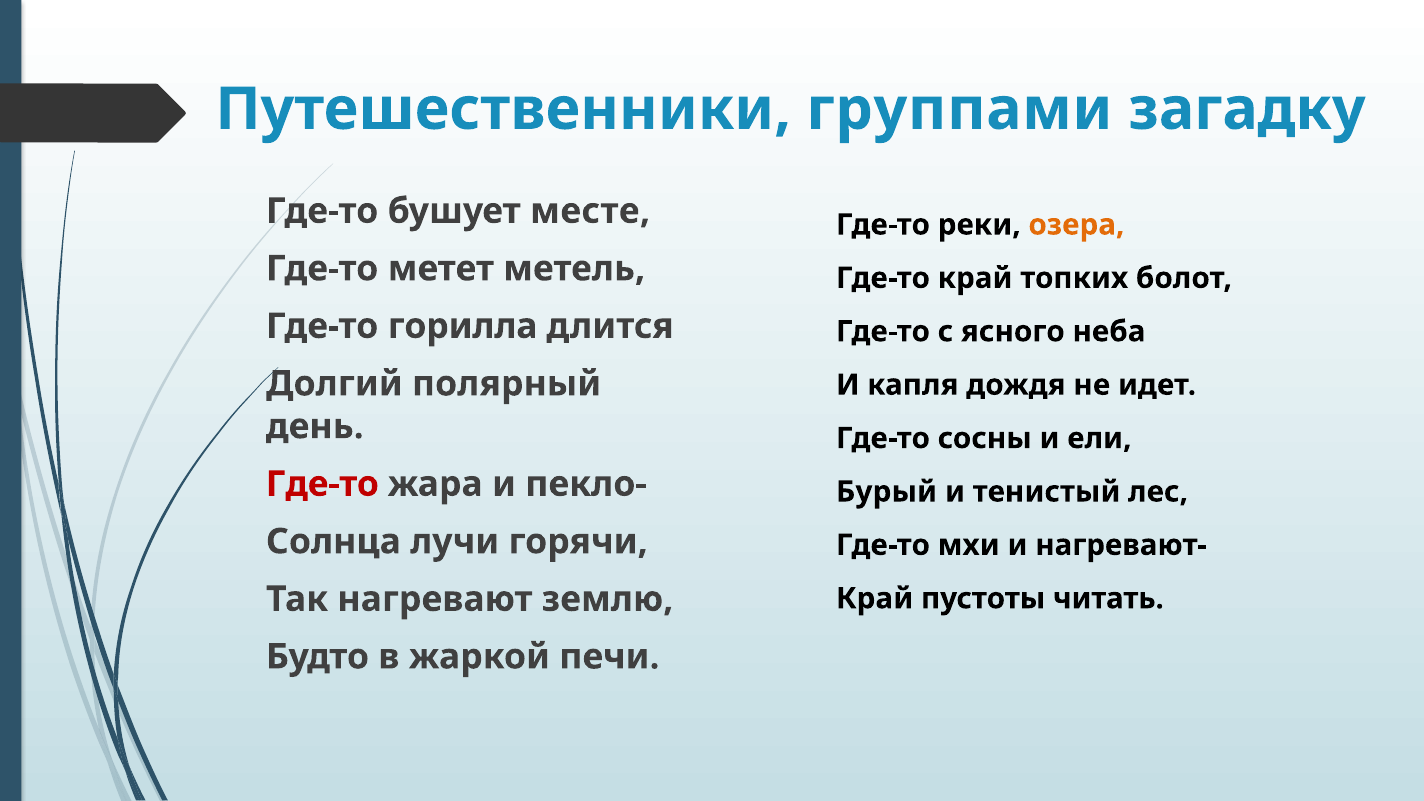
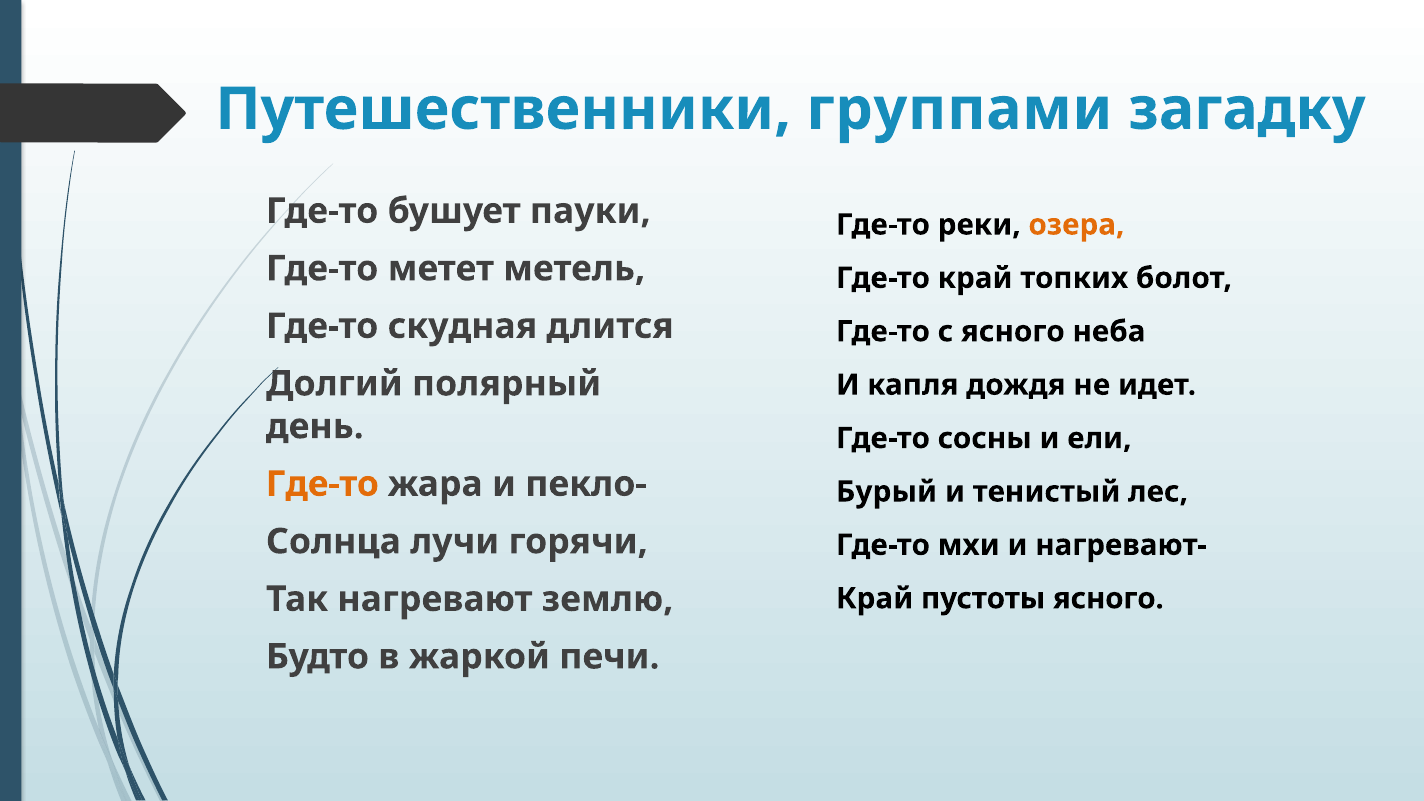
месте: месте -> пауки (590, 211)
горилла: горилла -> скудная (462, 326)
Где-то colour: red -> orange (322, 484)
пустоты читать: читать -> ясного (1108, 599)
